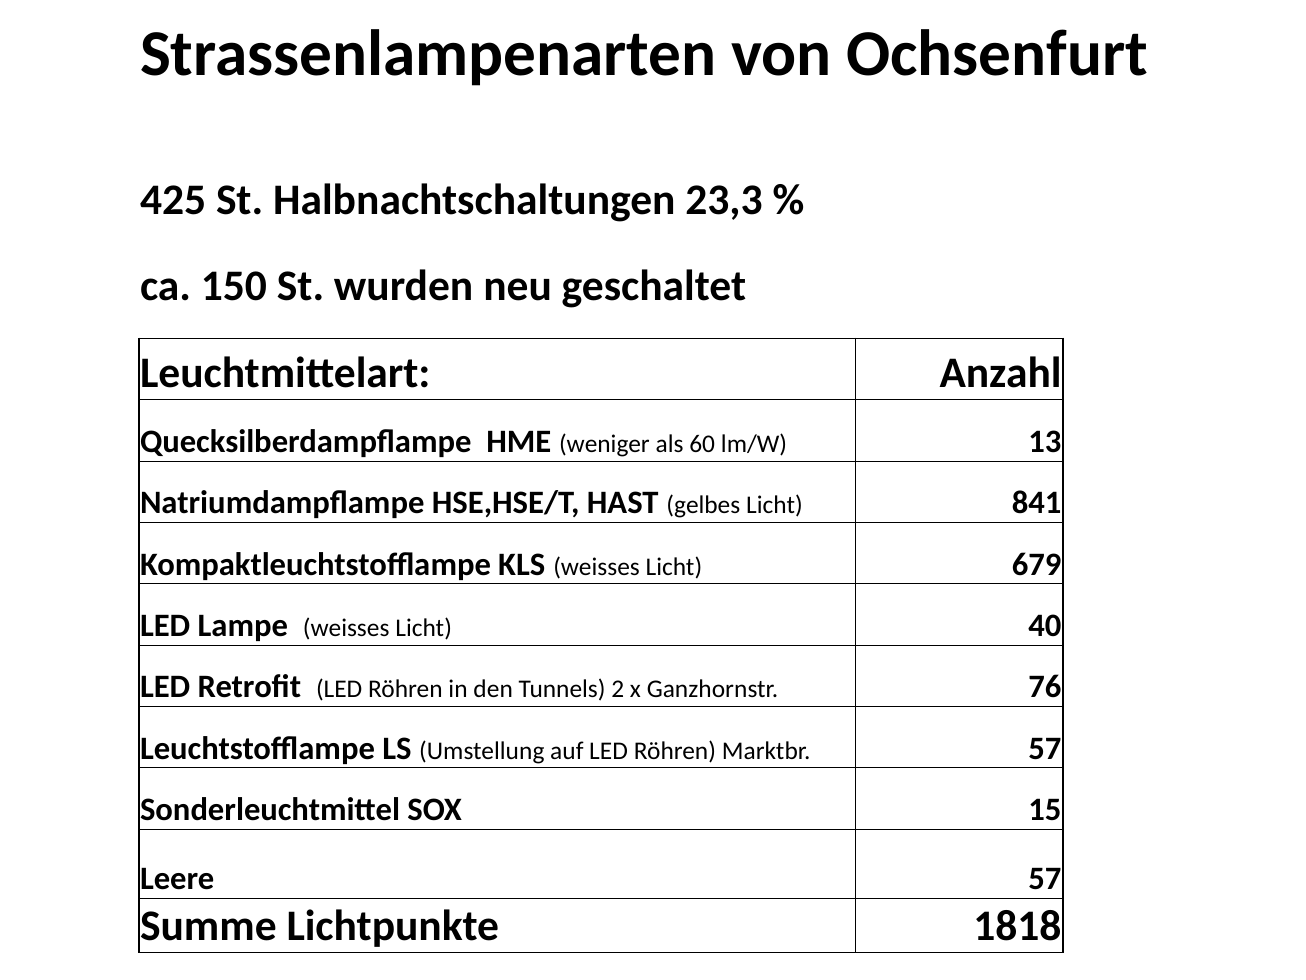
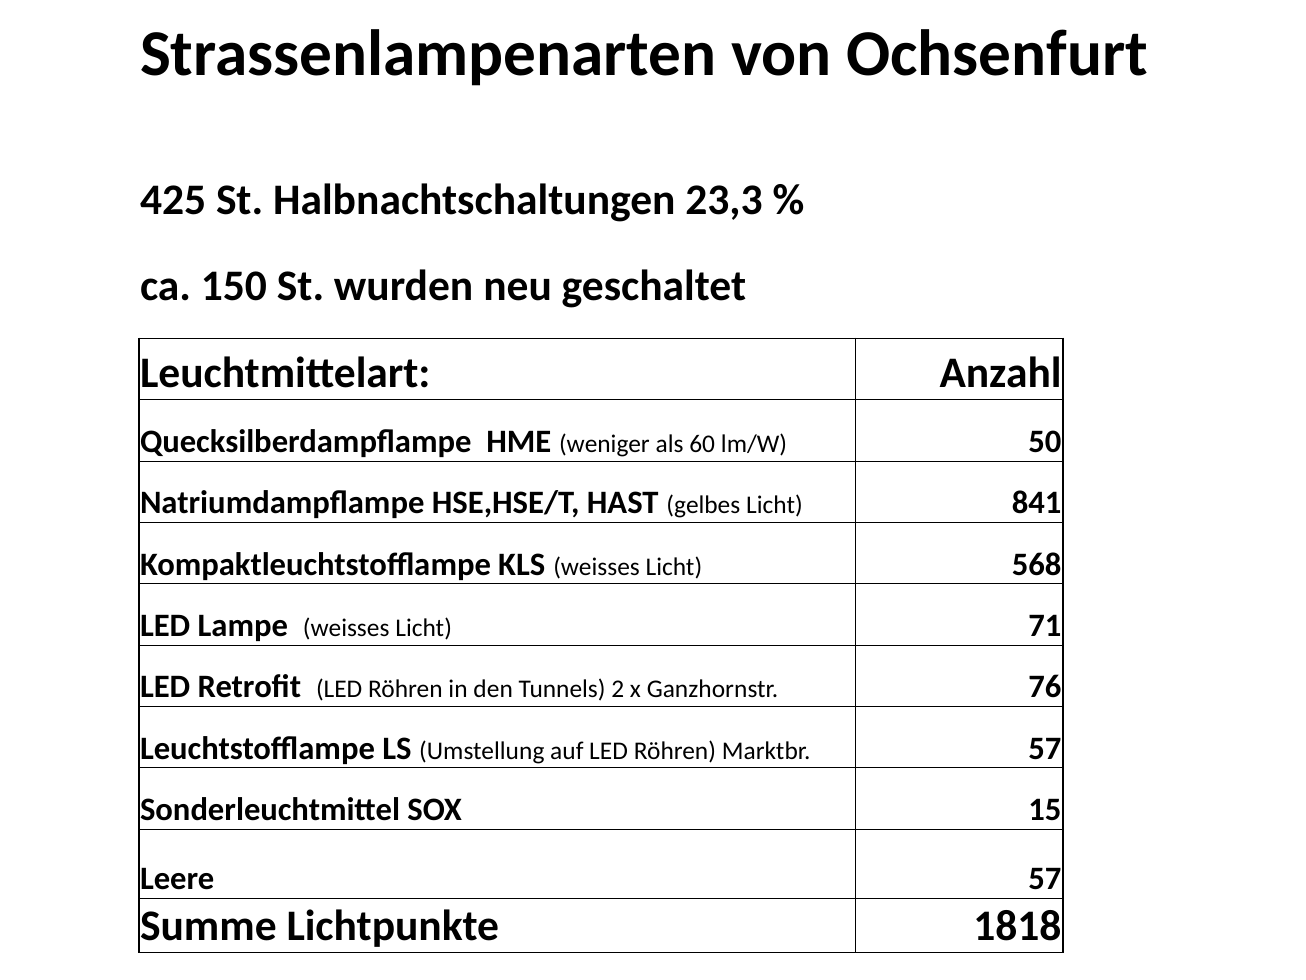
13: 13 -> 50 (1045, 441)
679: 679 -> 568 (1037, 564)
40: 40 -> 71 (1045, 625)
